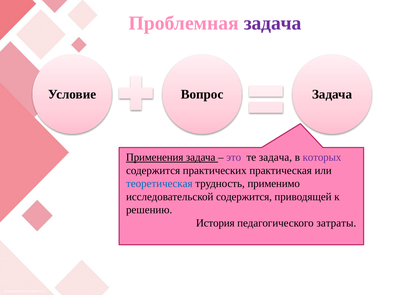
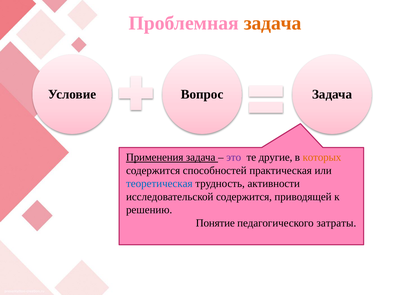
задача colour: purple -> orange (273, 23)
те задача: задача -> другие (276, 157)
которых colour: purple -> orange (322, 157)
практических: практических -> способностей (215, 170)
применимо: применимо -> активности (274, 183)
История: История -> Понятие (215, 223)
